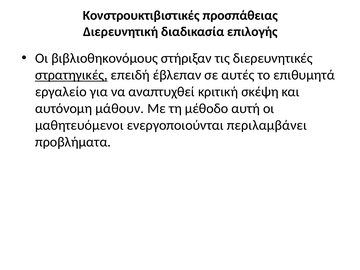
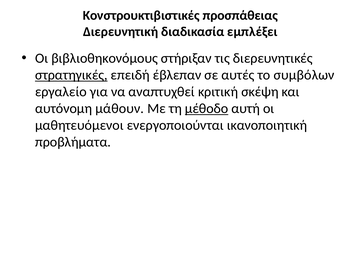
επιλογής: επιλογής -> εμπλέξει (252, 32)
επιθυμητά: επιθυμητά -> συμβόλων (304, 75)
μέθοδο underline: none -> present (207, 109)
περιλαμβάνει: περιλαμβάνει -> ικανοποιητική (267, 125)
